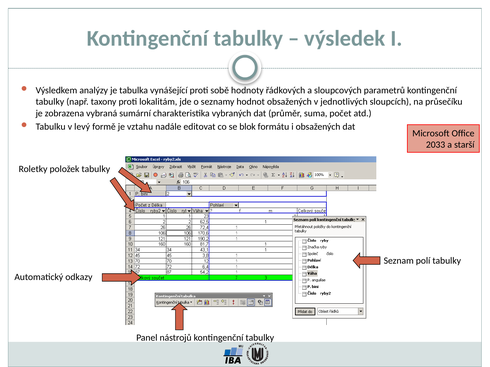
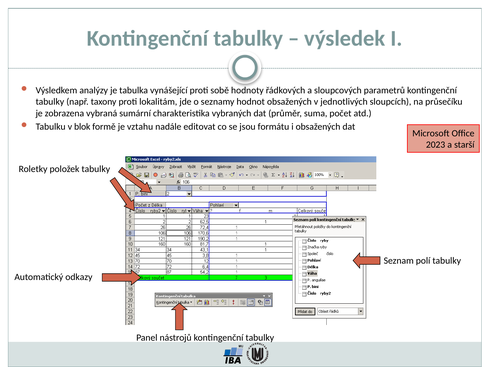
levý: levý -> blok (82, 127)
blok: blok -> jsou (247, 127)
2033: 2033 -> 2023 (436, 145)
